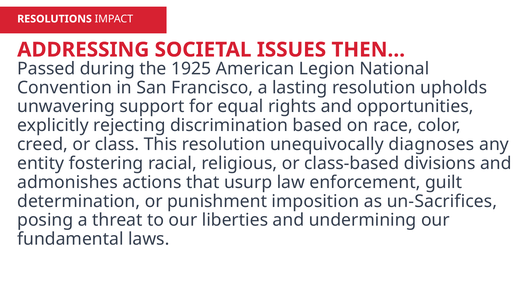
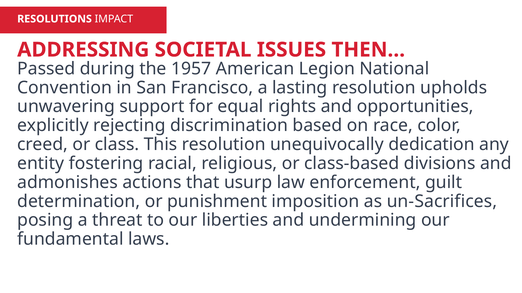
1925: 1925 -> 1957 (191, 69)
diagnoses: diagnoses -> dedication (432, 145)
